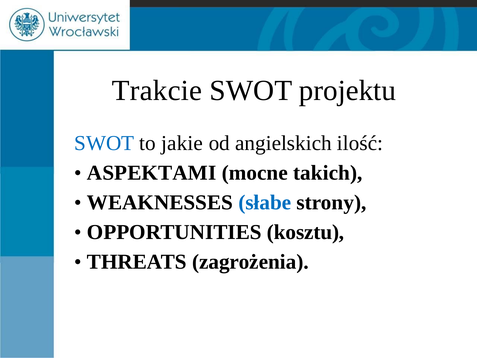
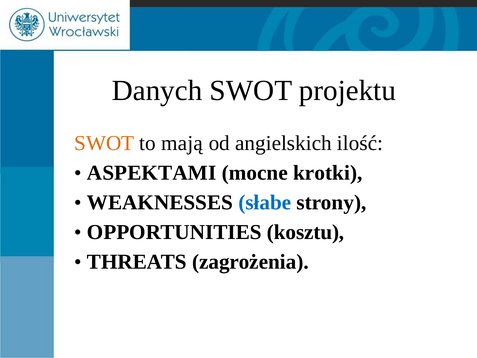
Trakcie: Trakcie -> Danych (157, 91)
SWOT colour: blue -> orange (104, 143)
jakie: jakie -> mają (182, 143)
takich: takich -> krotki (328, 173)
